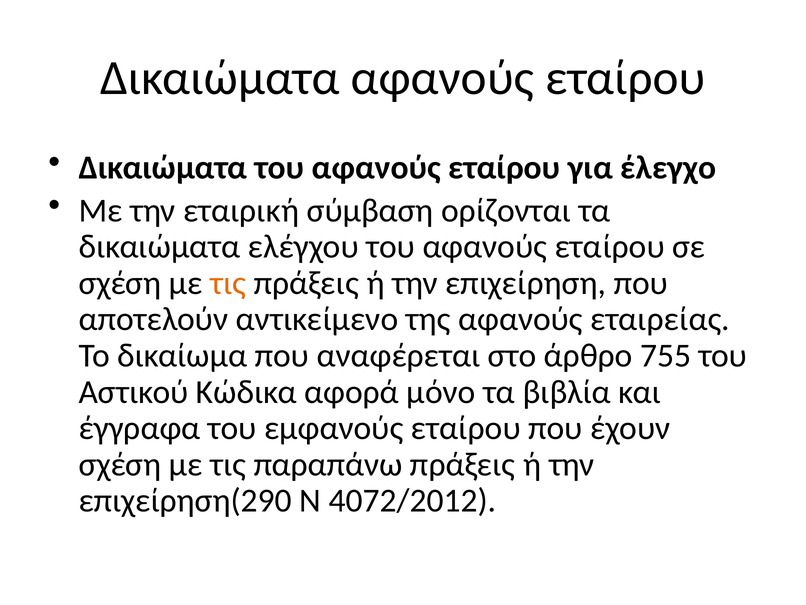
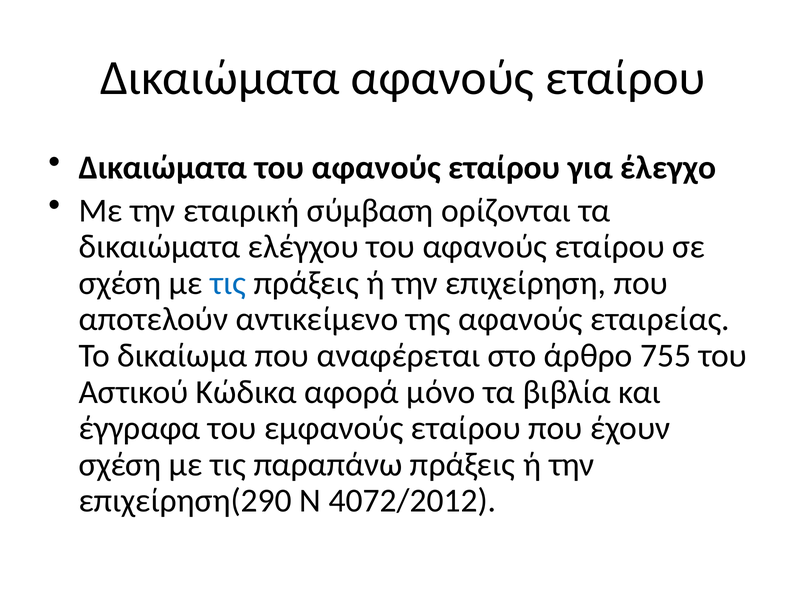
τις colour: orange -> blue (228, 283)
